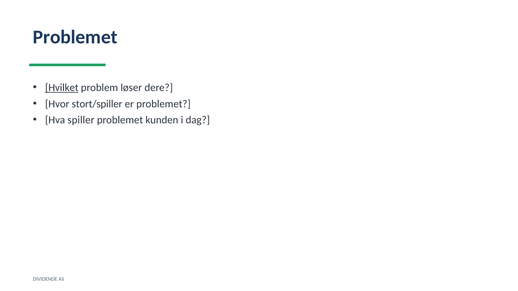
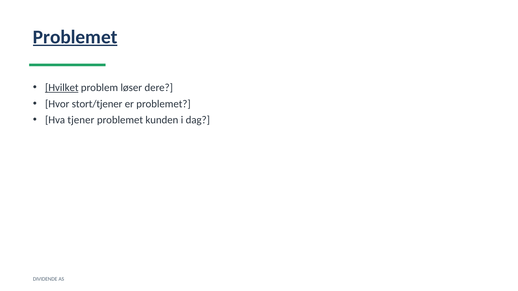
Problemet underline: none -> present (75, 37)
stort/spiller: stort/spiller -> stort/tjener (97, 104)
spiller: spiller -> tjener (81, 120)
